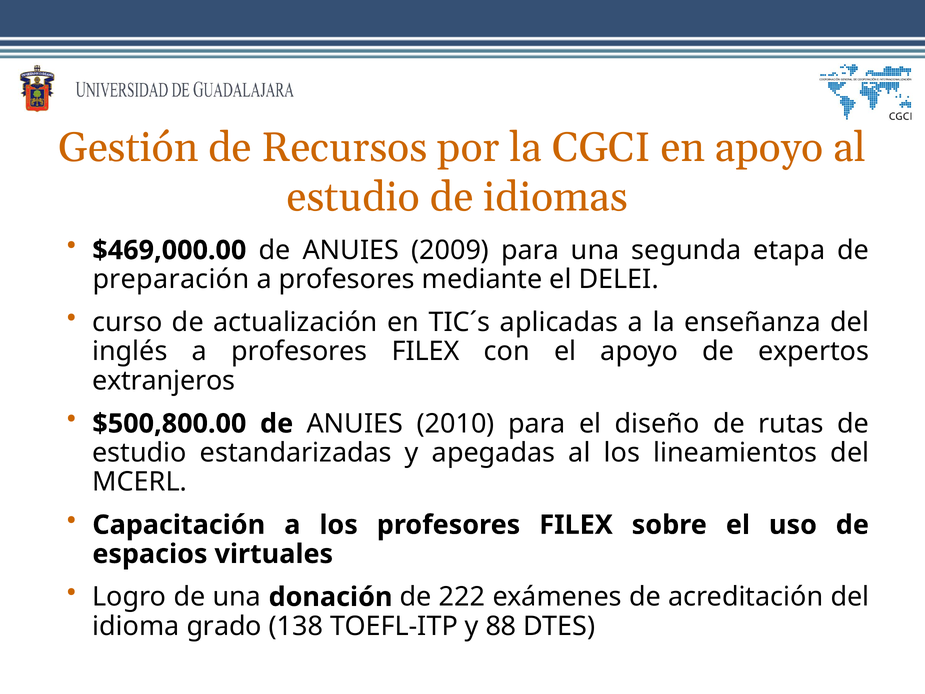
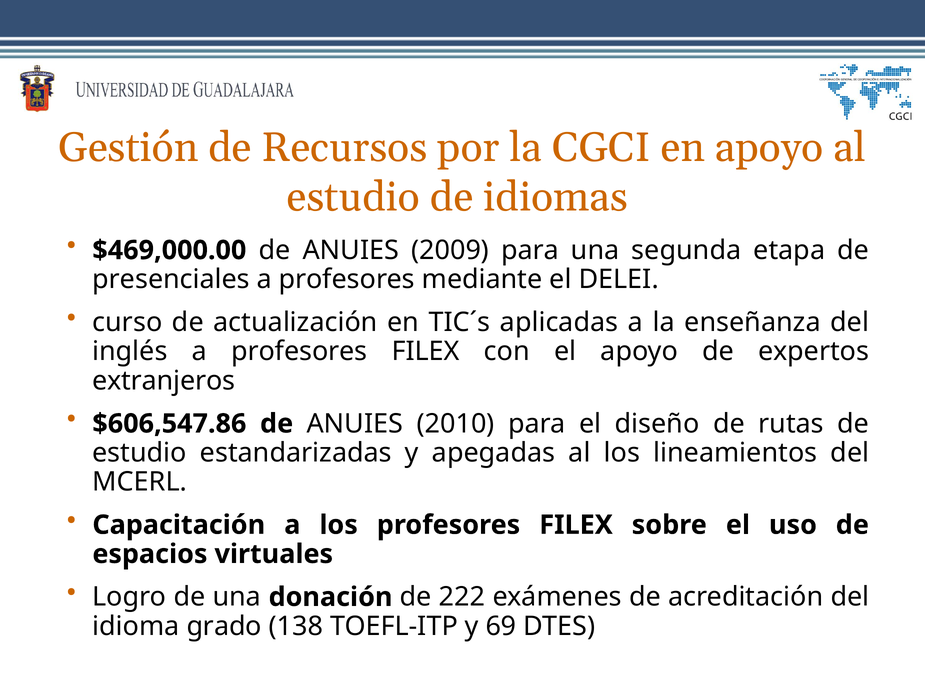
preparación: preparación -> presenciales (171, 279)
$500,800.00: $500,800.00 -> $606,547.86 (169, 424)
88: 88 -> 69 (501, 626)
